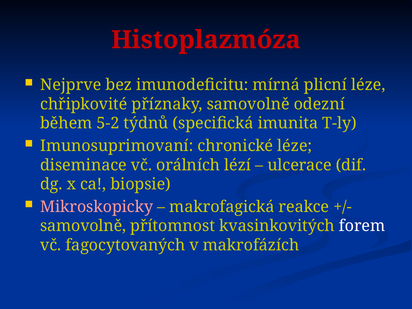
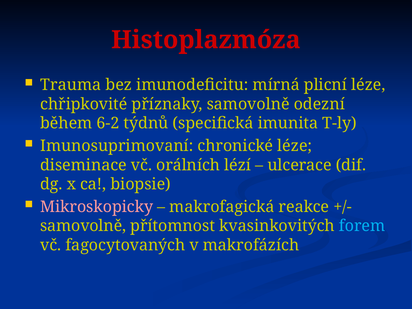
Nejprve: Nejprve -> Trauma (71, 85)
5-2: 5-2 -> 6-2 (108, 123)
forem colour: white -> light blue (362, 226)
